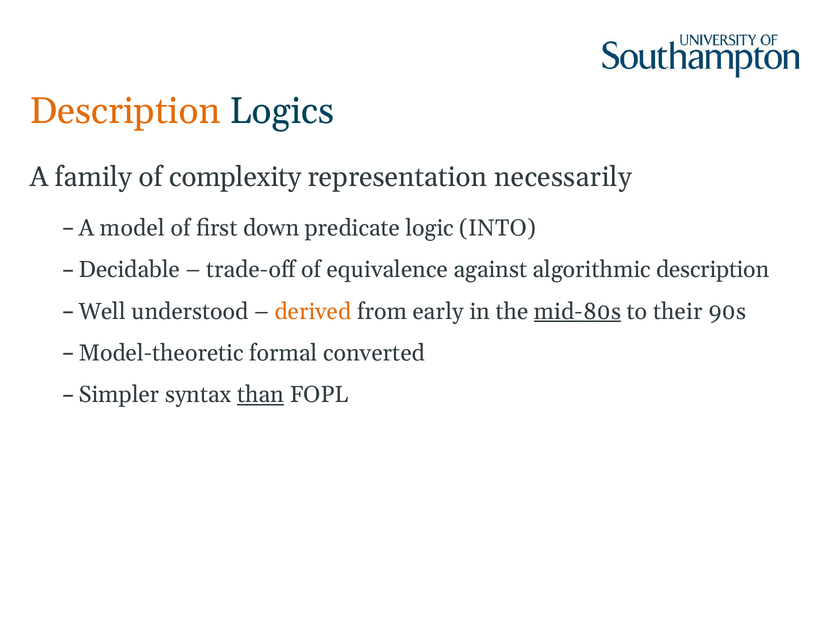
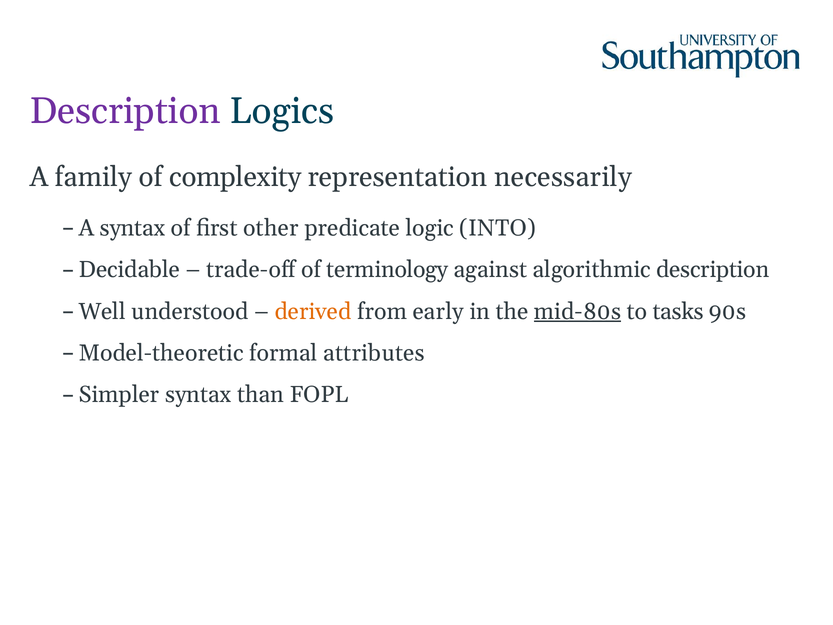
Description colour: orange -> purple (125, 111)
A model: model -> syntax (133, 228)
down: down -> other (271, 228)
equivalence: equivalence -> terminology (387, 270)
their: their -> tasks (678, 311)
converted: converted -> attributes (374, 353)
than underline: present -> none (260, 395)
